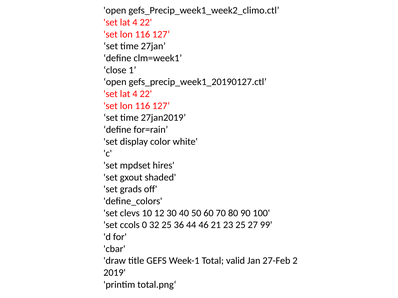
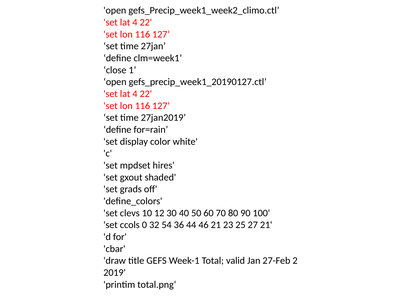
32 25: 25 -> 54 (167, 225)
27 99: 99 -> 21 (266, 225)
